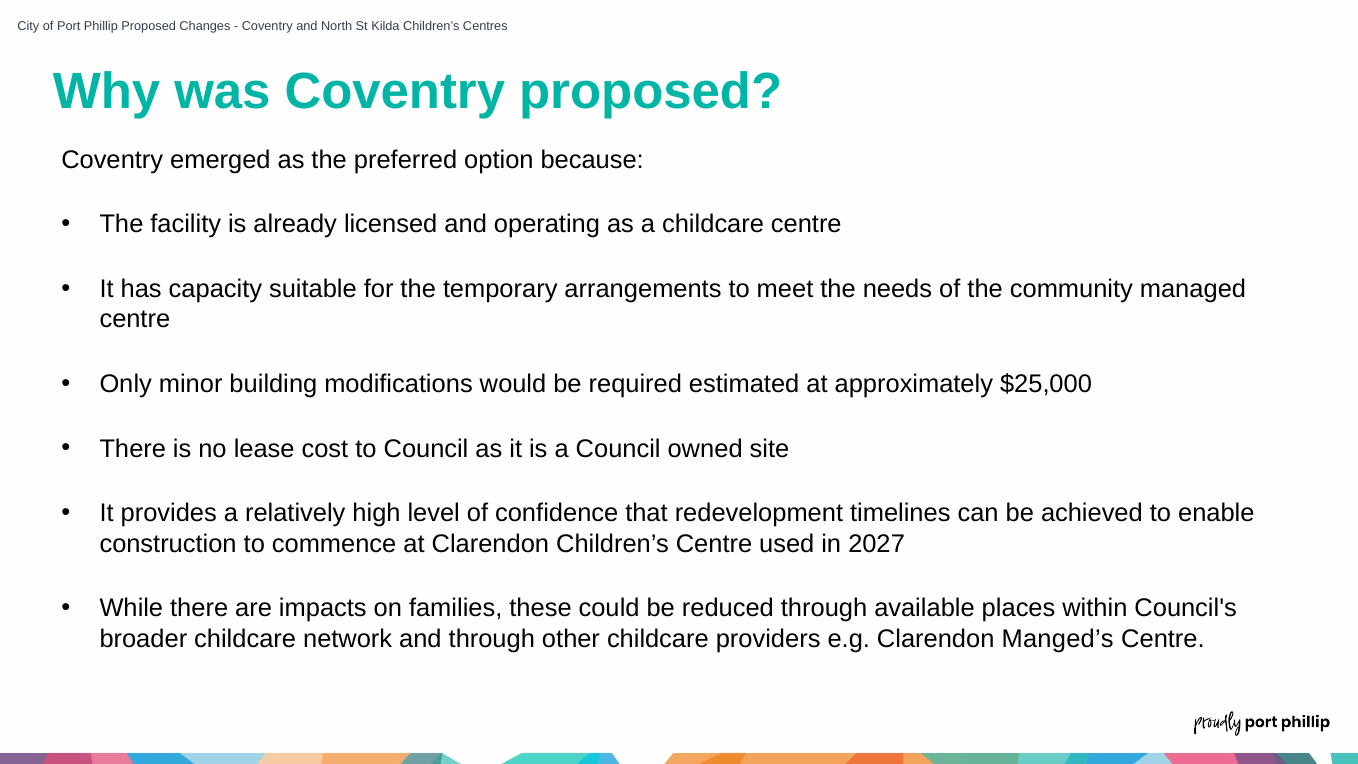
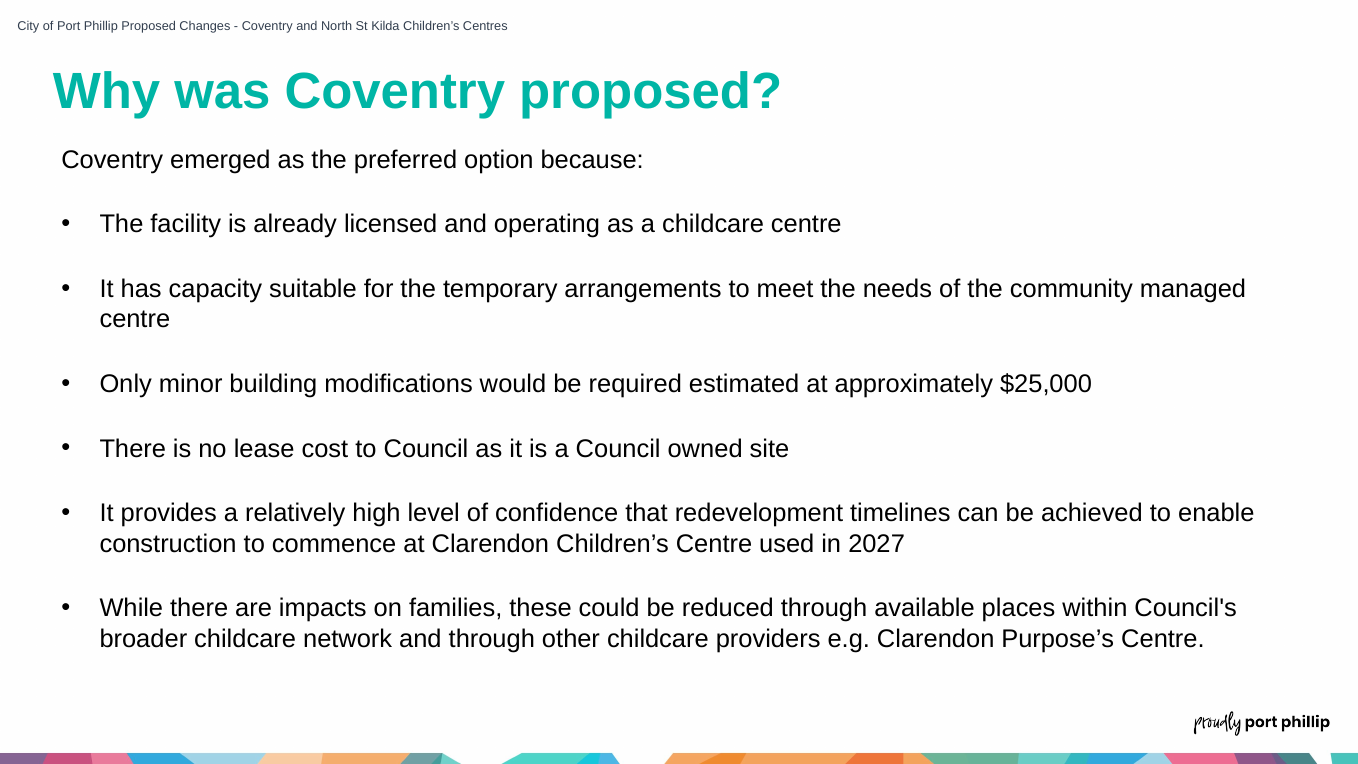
Manged’s: Manged’s -> Purpose’s (1058, 639)
